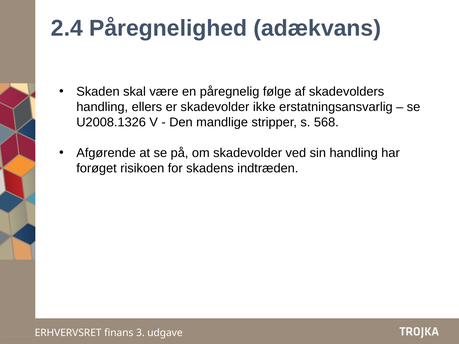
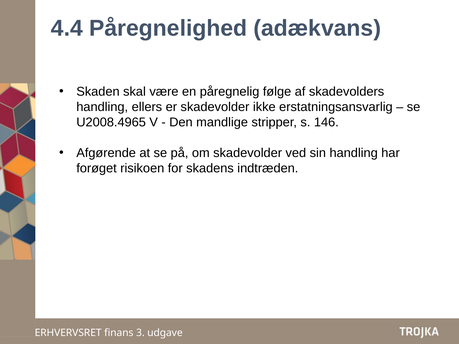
2.4: 2.4 -> 4.4 (67, 28)
U2008.1326: U2008.1326 -> U2008.4965 (111, 122)
568: 568 -> 146 (326, 122)
